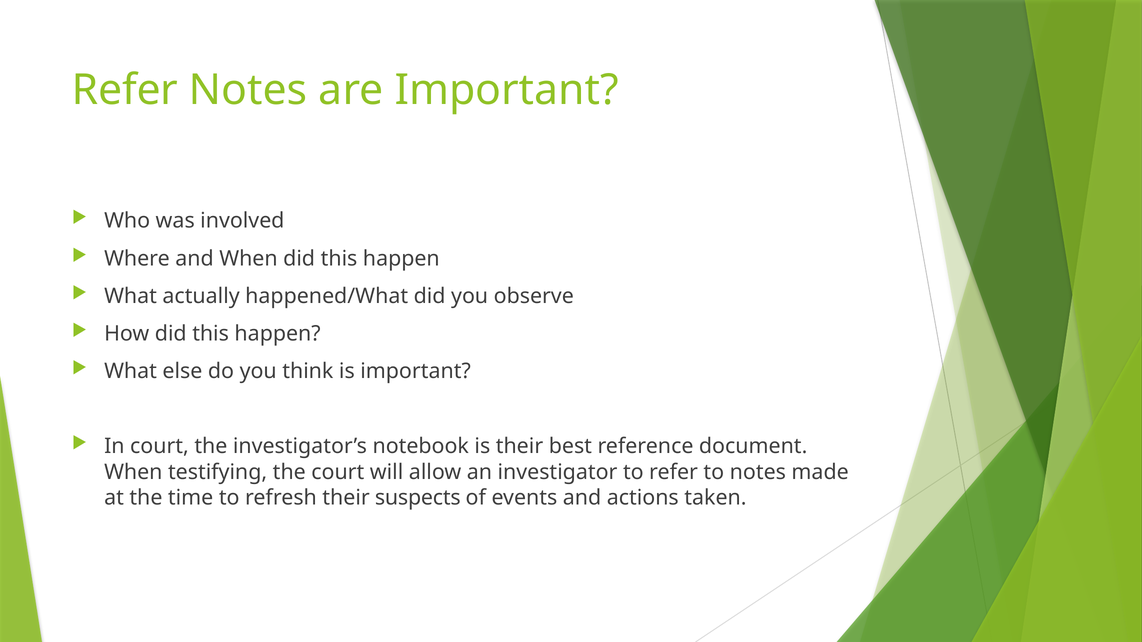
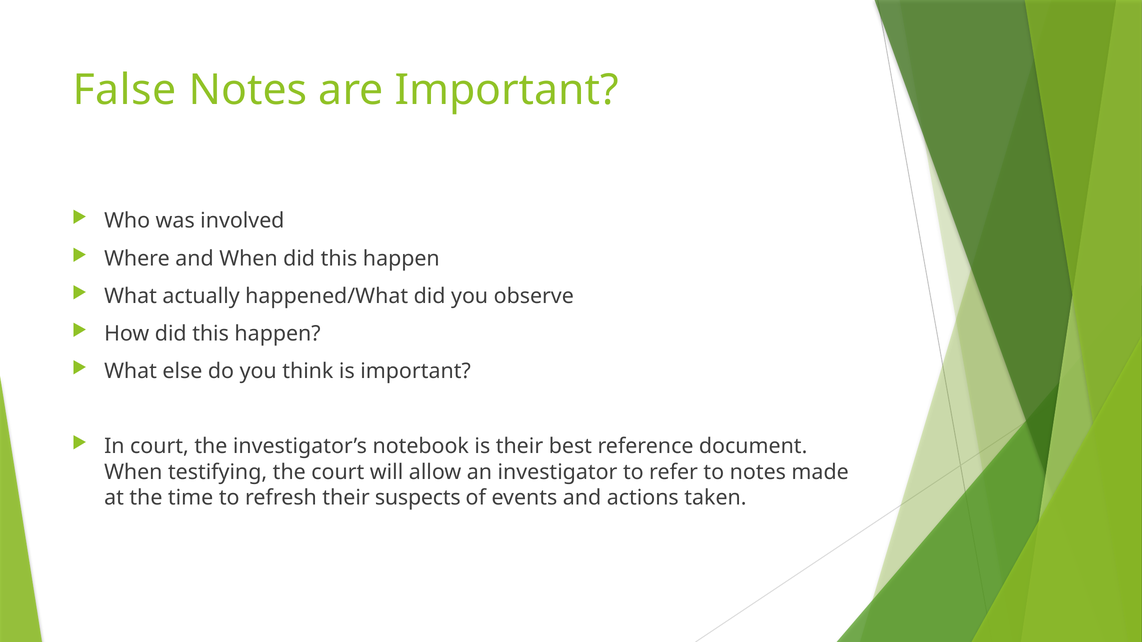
Refer: Refer -> False (125, 90)
